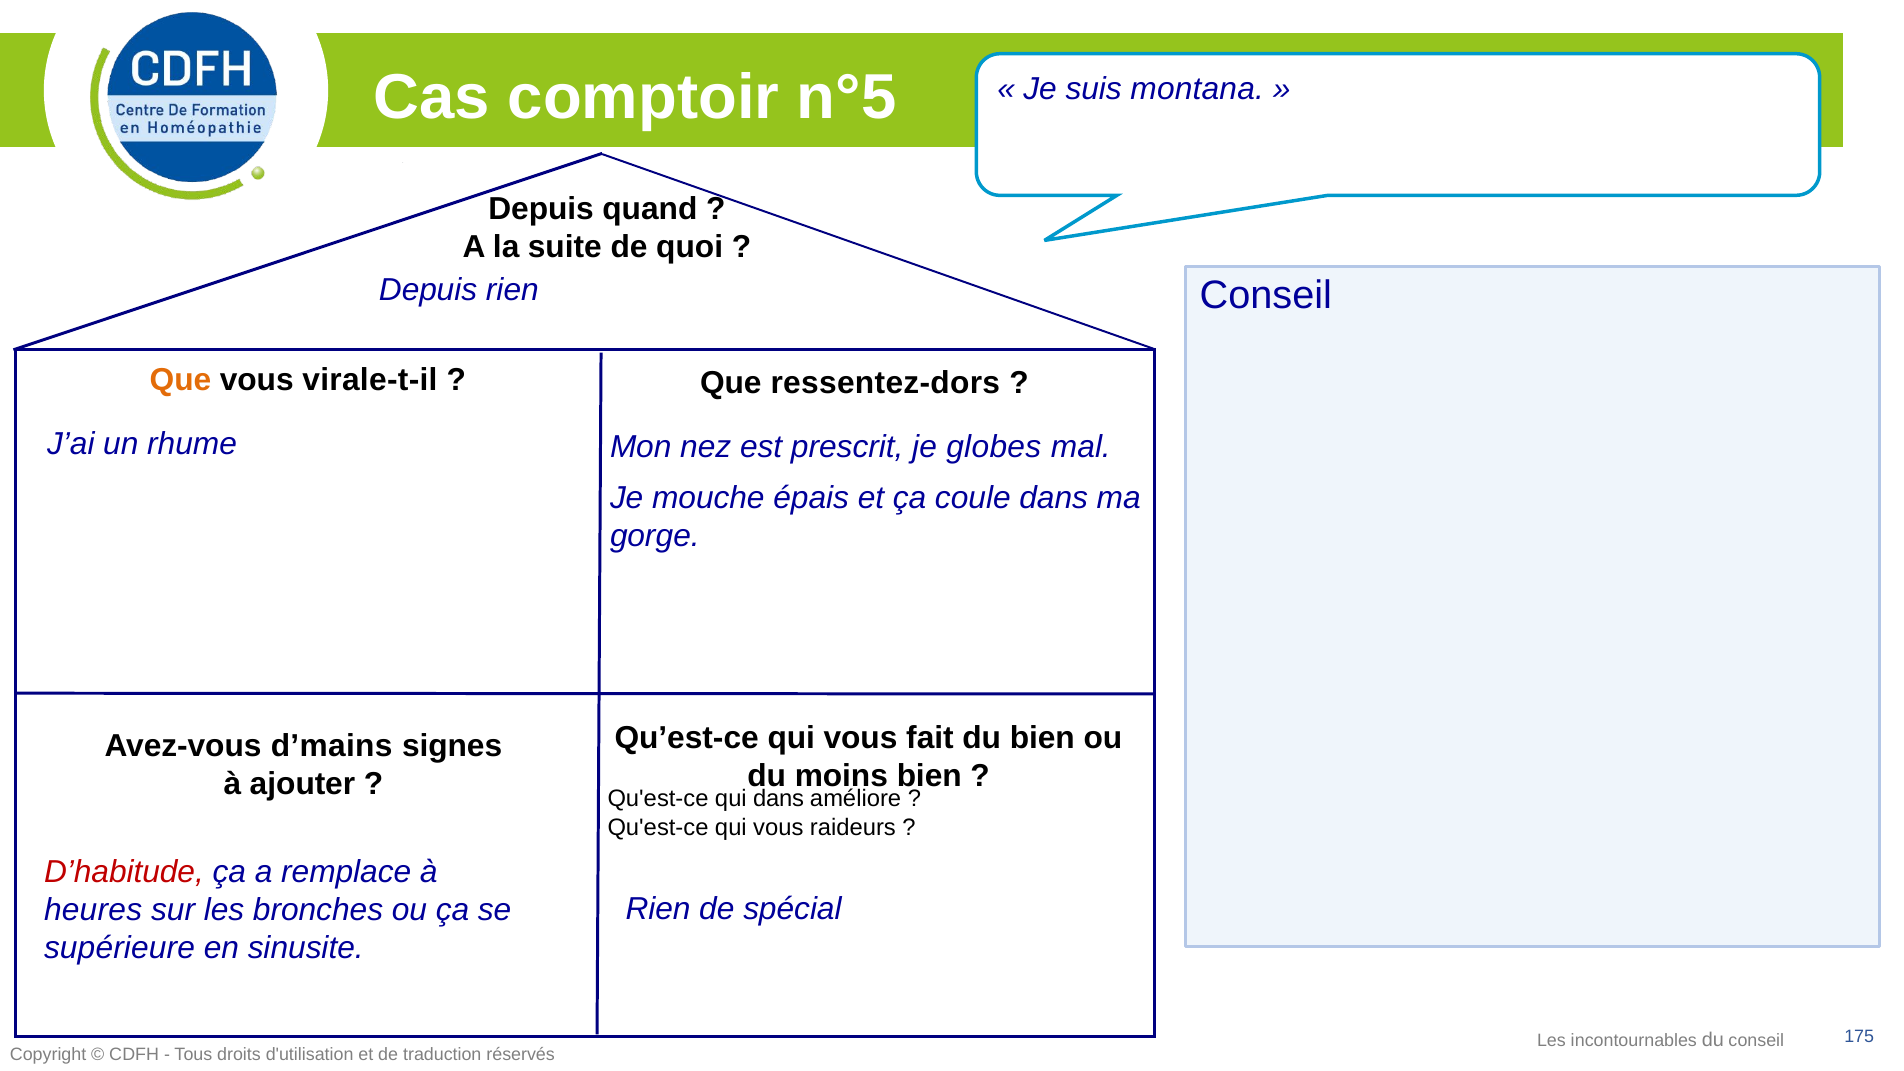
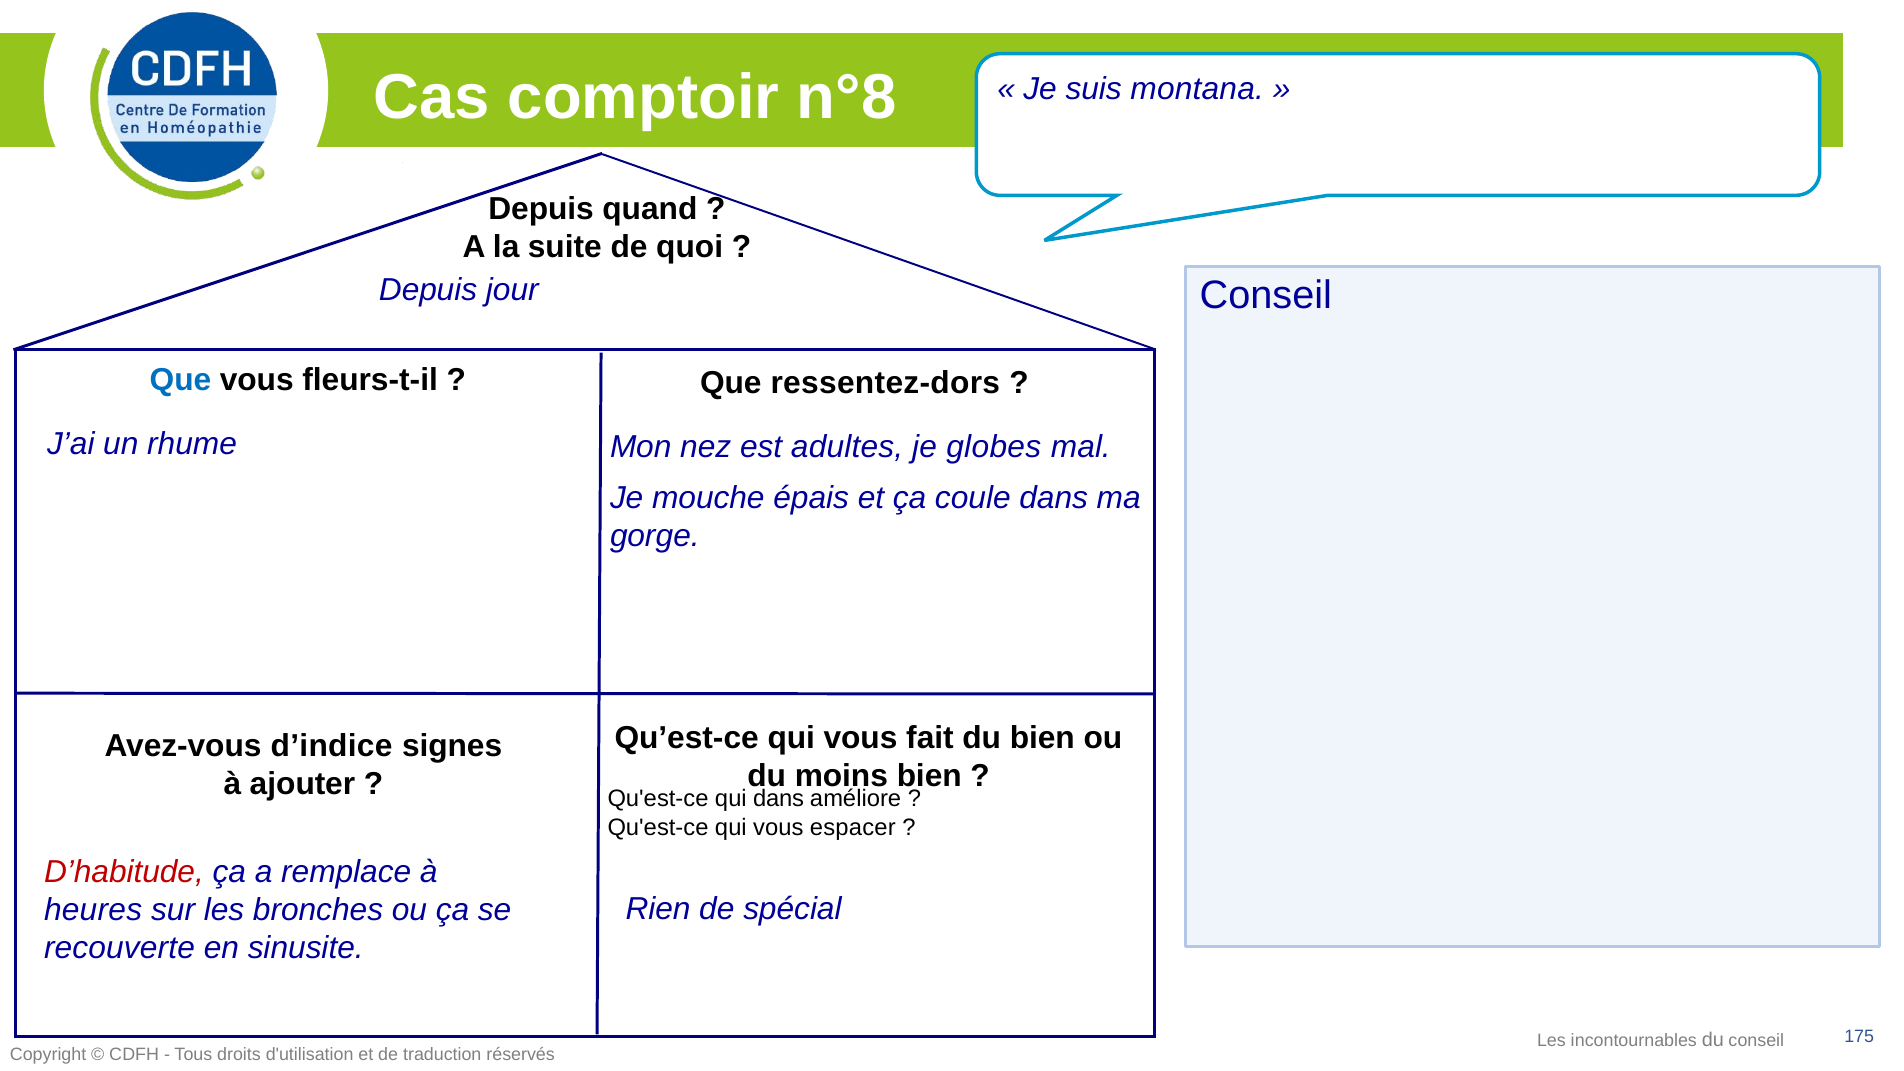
n°5: n°5 -> n°8 (847, 97)
Depuis rien: rien -> jour (512, 290)
Que colour: orange -> blue (180, 380)
virale-t-il: virale-t-il -> fleurs-t-il (370, 380)
prescrit: prescrit -> adultes (847, 447)
d’mains: d’mains -> d’indice (332, 746)
raideurs: raideurs -> espacer (853, 828)
supérieure: supérieure -> recouverte (119, 948)
